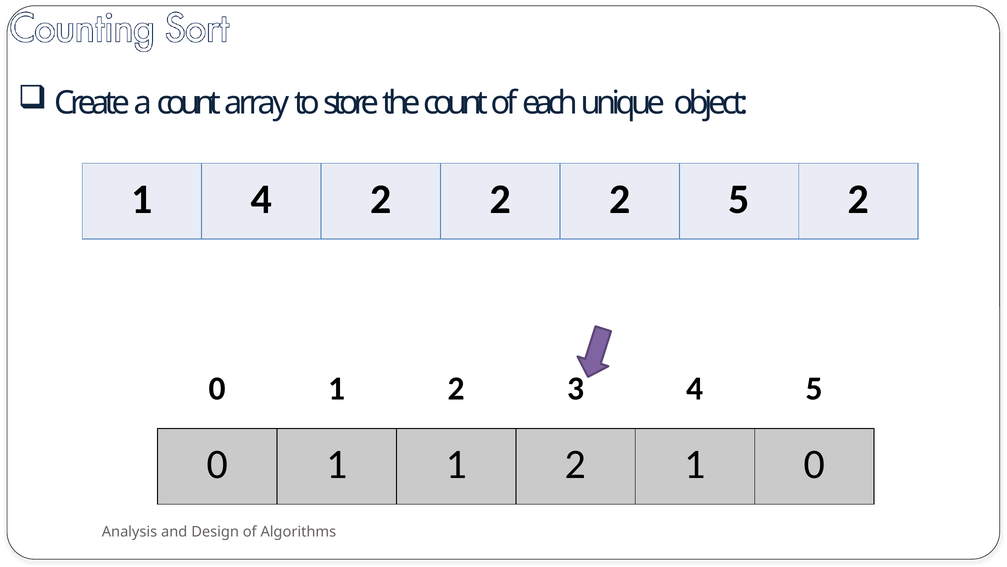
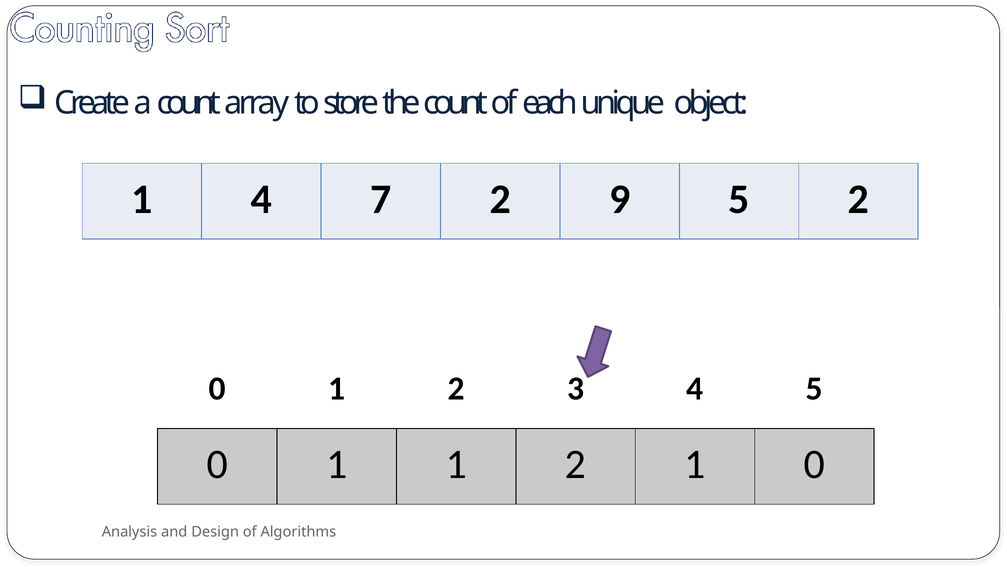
4 2: 2 -> 7 (381, 199)
2: 2 -> 9 (620, 199)
